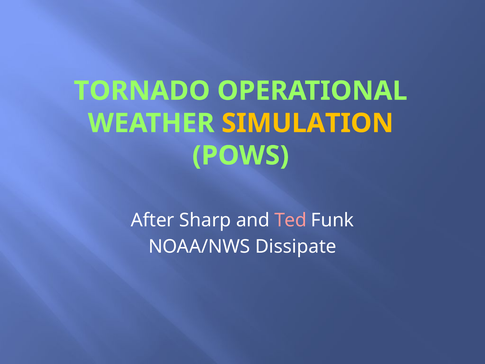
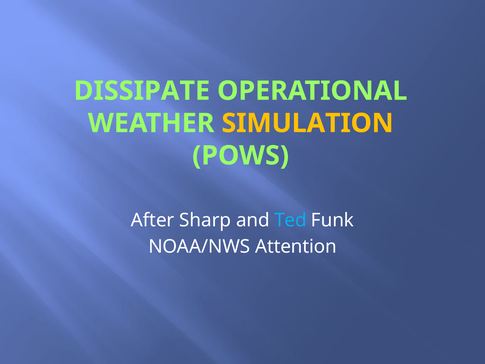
TORNADO: TORNADO -> DISSIPATE (142, 91)
Ted colour: pink -> light blue (291, 220)
Dissipate: Dissipate -> Attention (296, 246)
